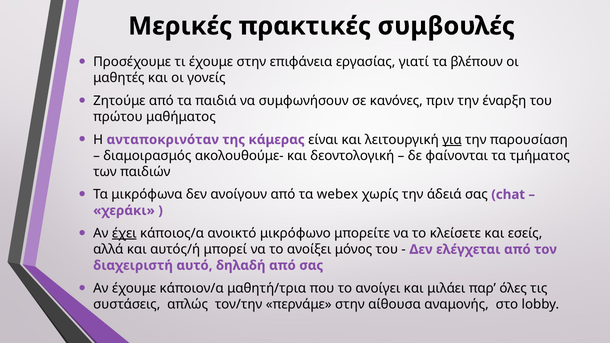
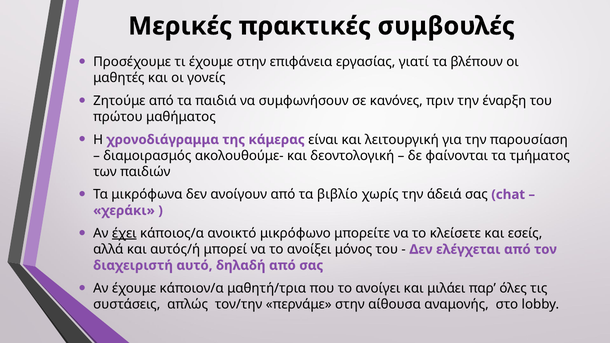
ανταποκρινόταν: ανταποκρινόταν -> χρονοδιάγραμμα (163, 140)
για underline: present -> none (452, 140)
webex: webex -> βιβλίο (337, 195)
